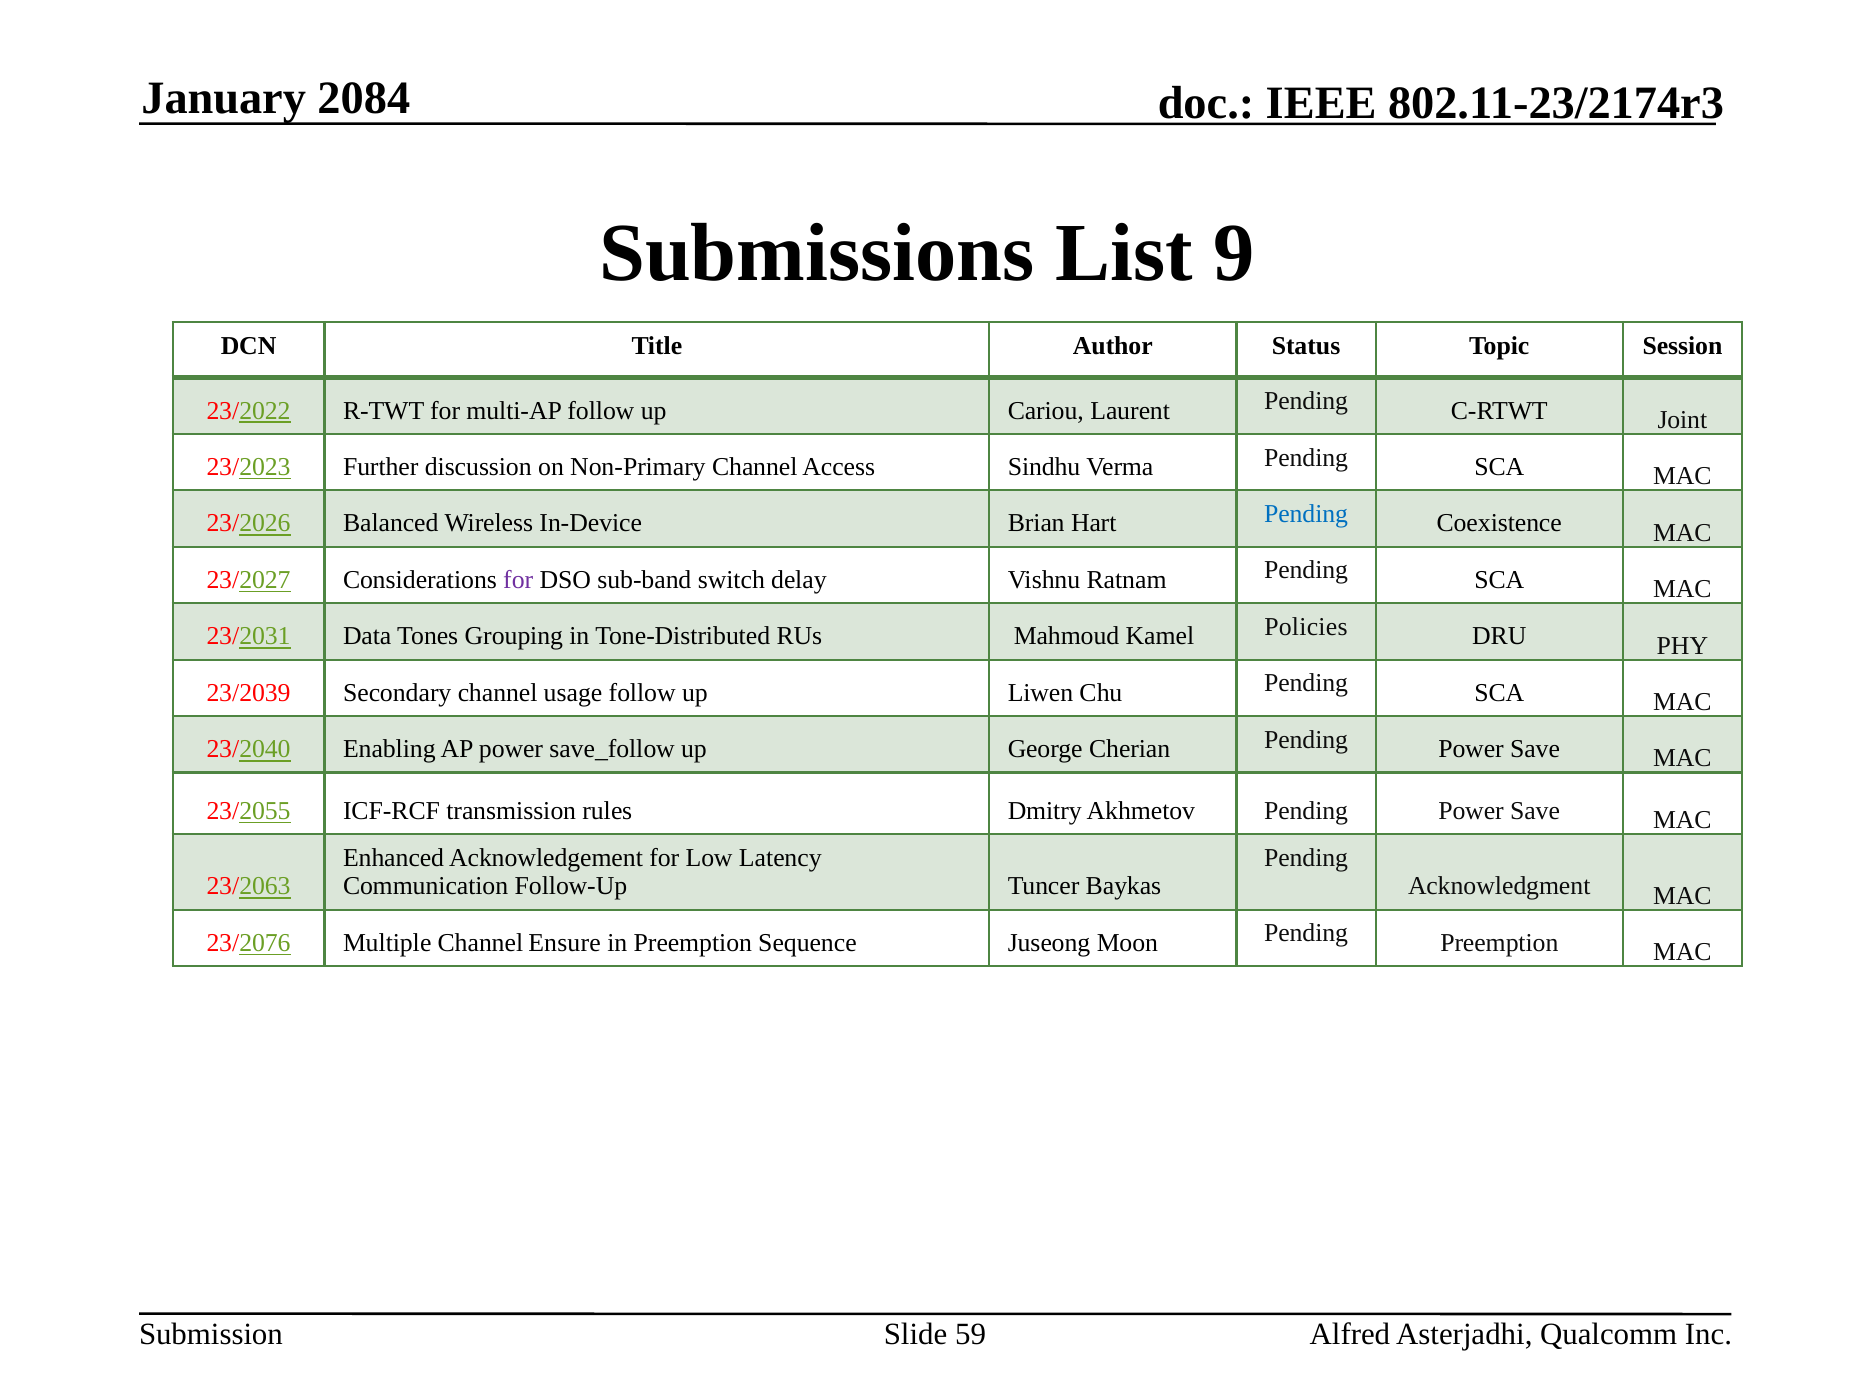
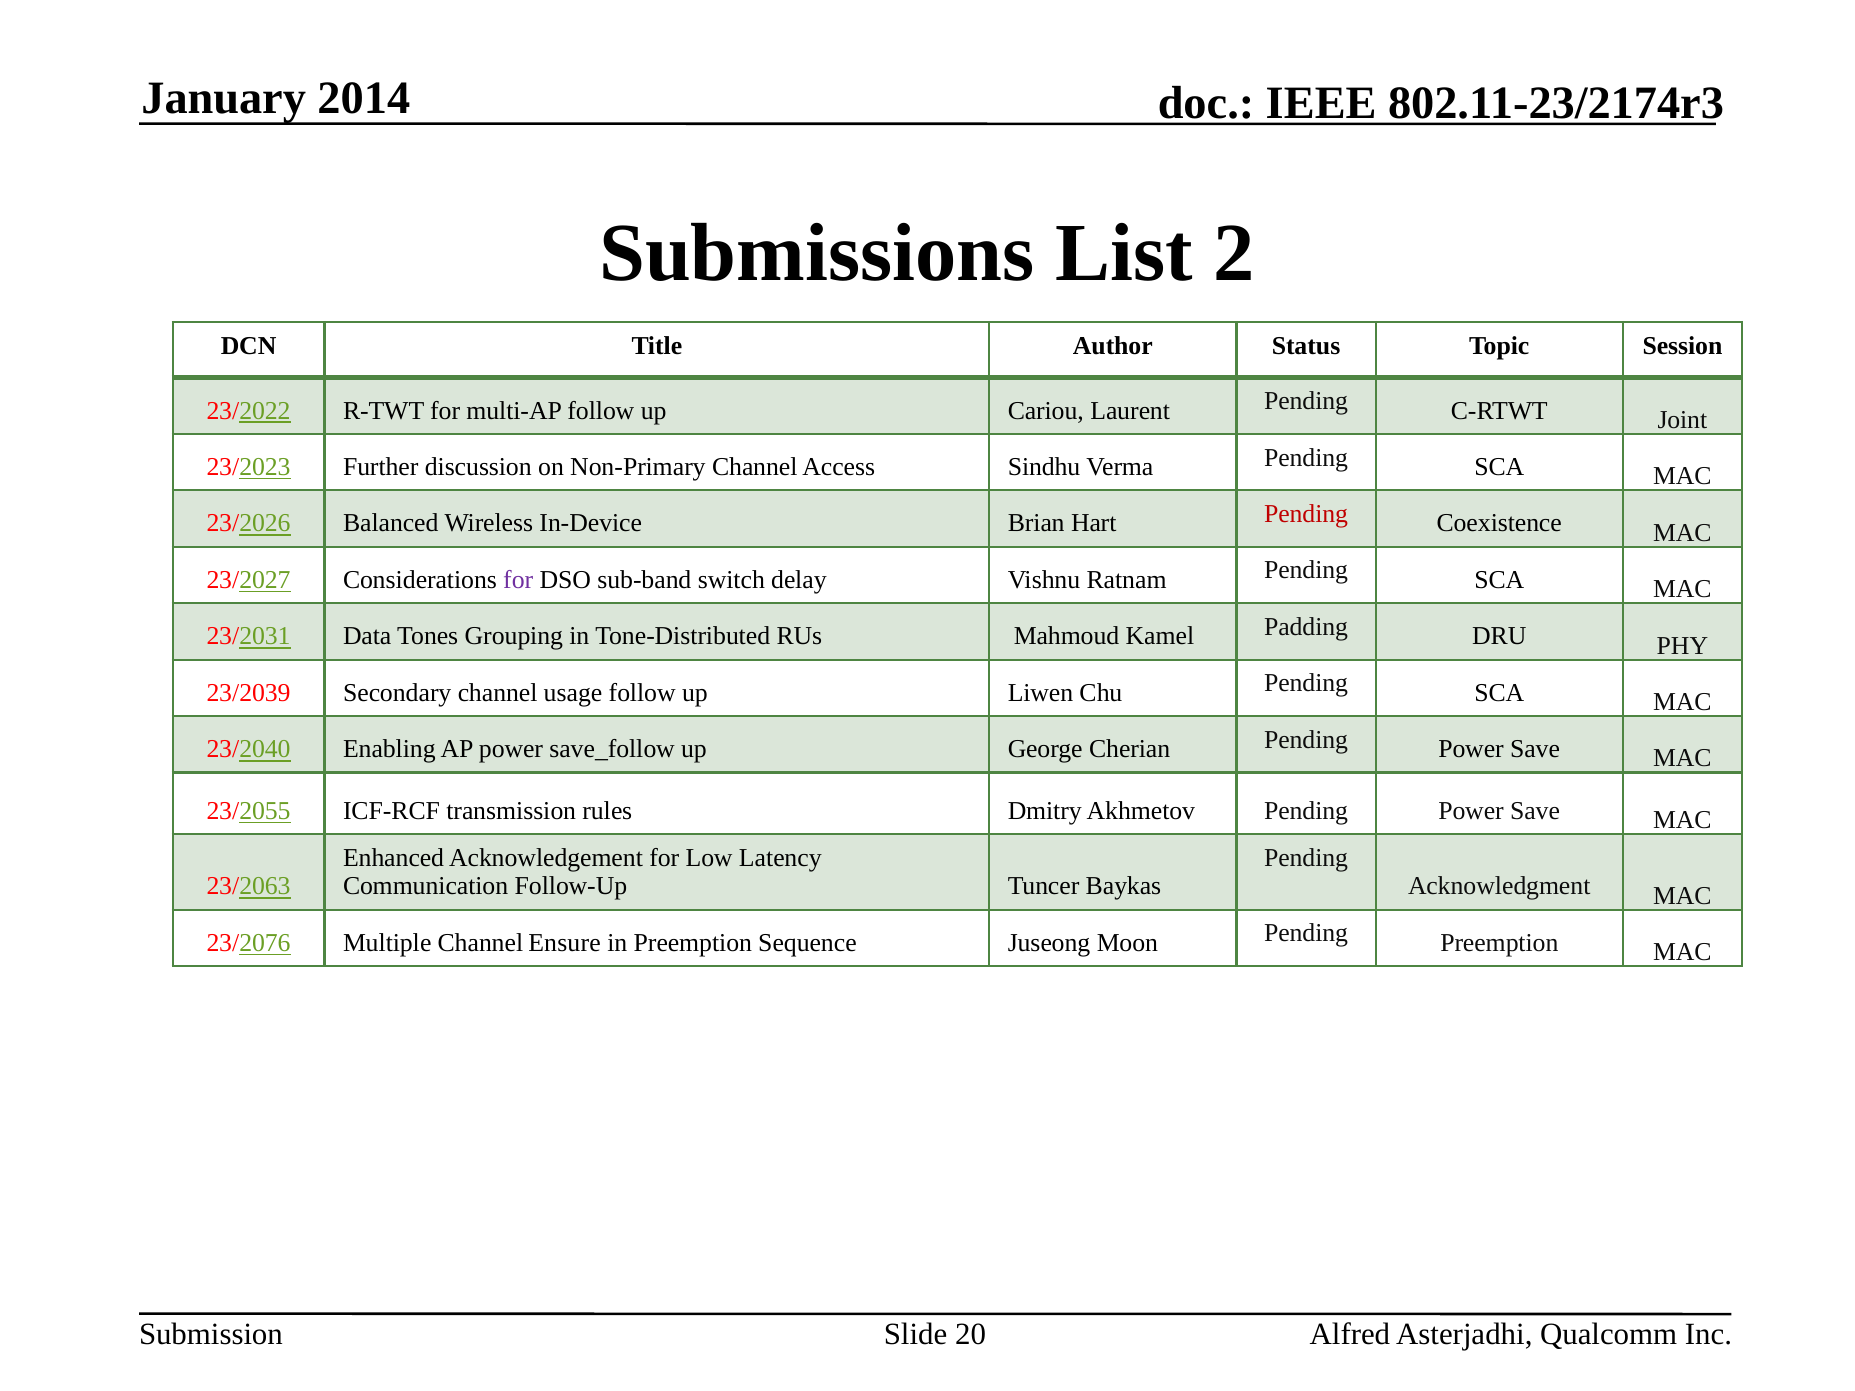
2084: 2084 -> 2014 (364, 98)
9: 9 -> 2 (1234, 253)
Pending colour: blue -> red (1306, 514)
Policies: Policies -> Padding (1306, 627)
59: 59 -> 20 (971, 1334)
